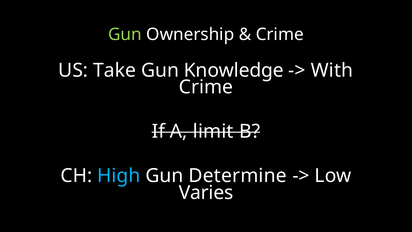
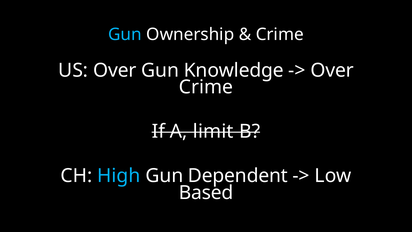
Gun colour: light green -> light blue (125, 35)
US Take: Take -> Over (115, 70)
With: With -> Over (332, 70)
Determine: Determine -> Dependent (238, 176)
Varies: Varies -> Based (206, 192)
